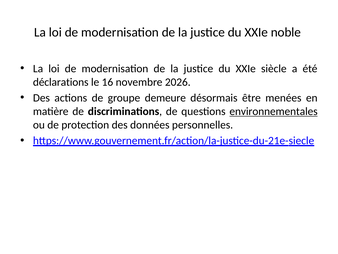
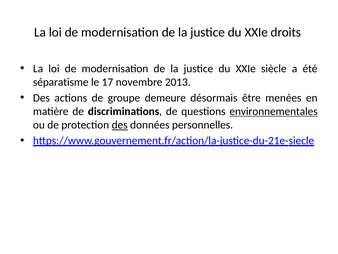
noble: noble -> droits (286, 32)
déclarations: déclarations -> séparatisme (61, 82)
16: 16 -> 17 (107, 82)
2026: 2026 -> 2013 (178, 82)
des underline: none -> present (120, 125)
